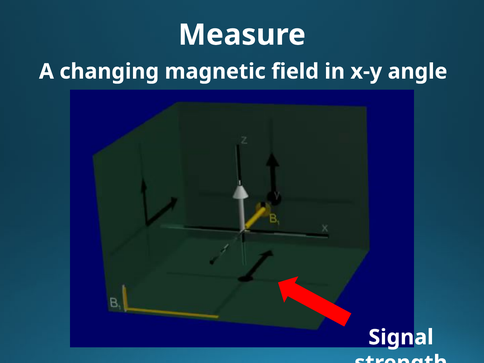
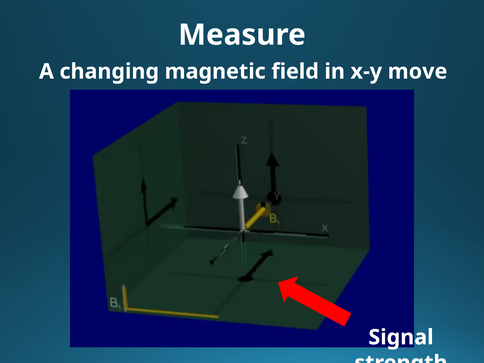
angle: angle -> move (418, 71)
